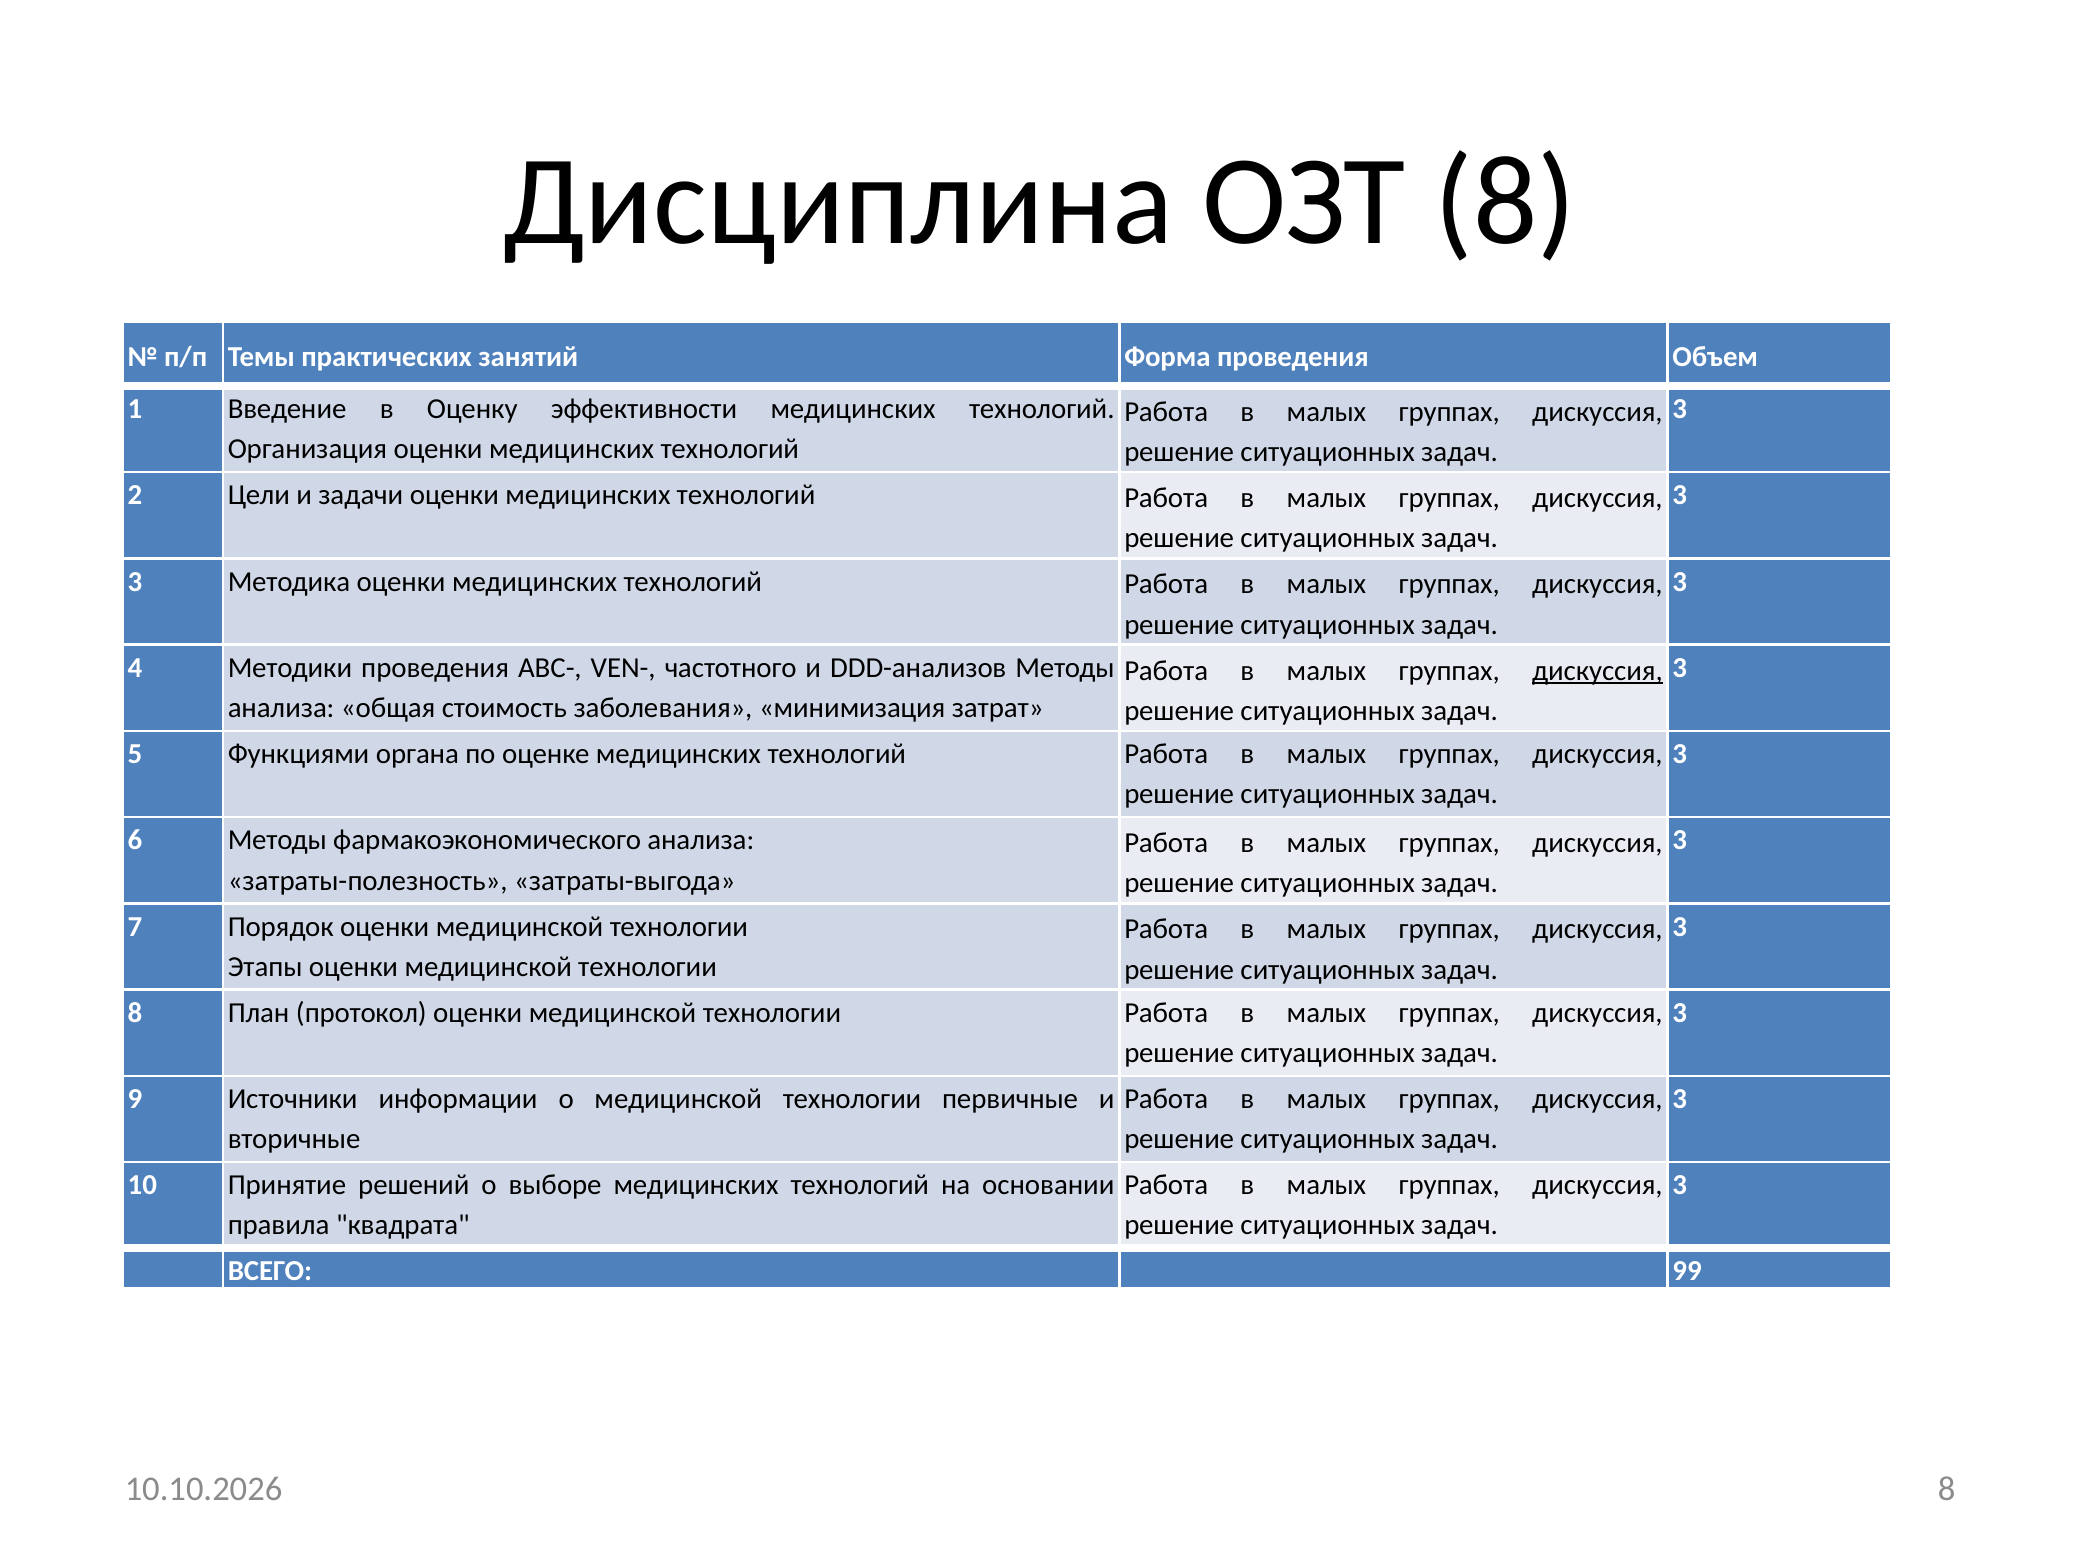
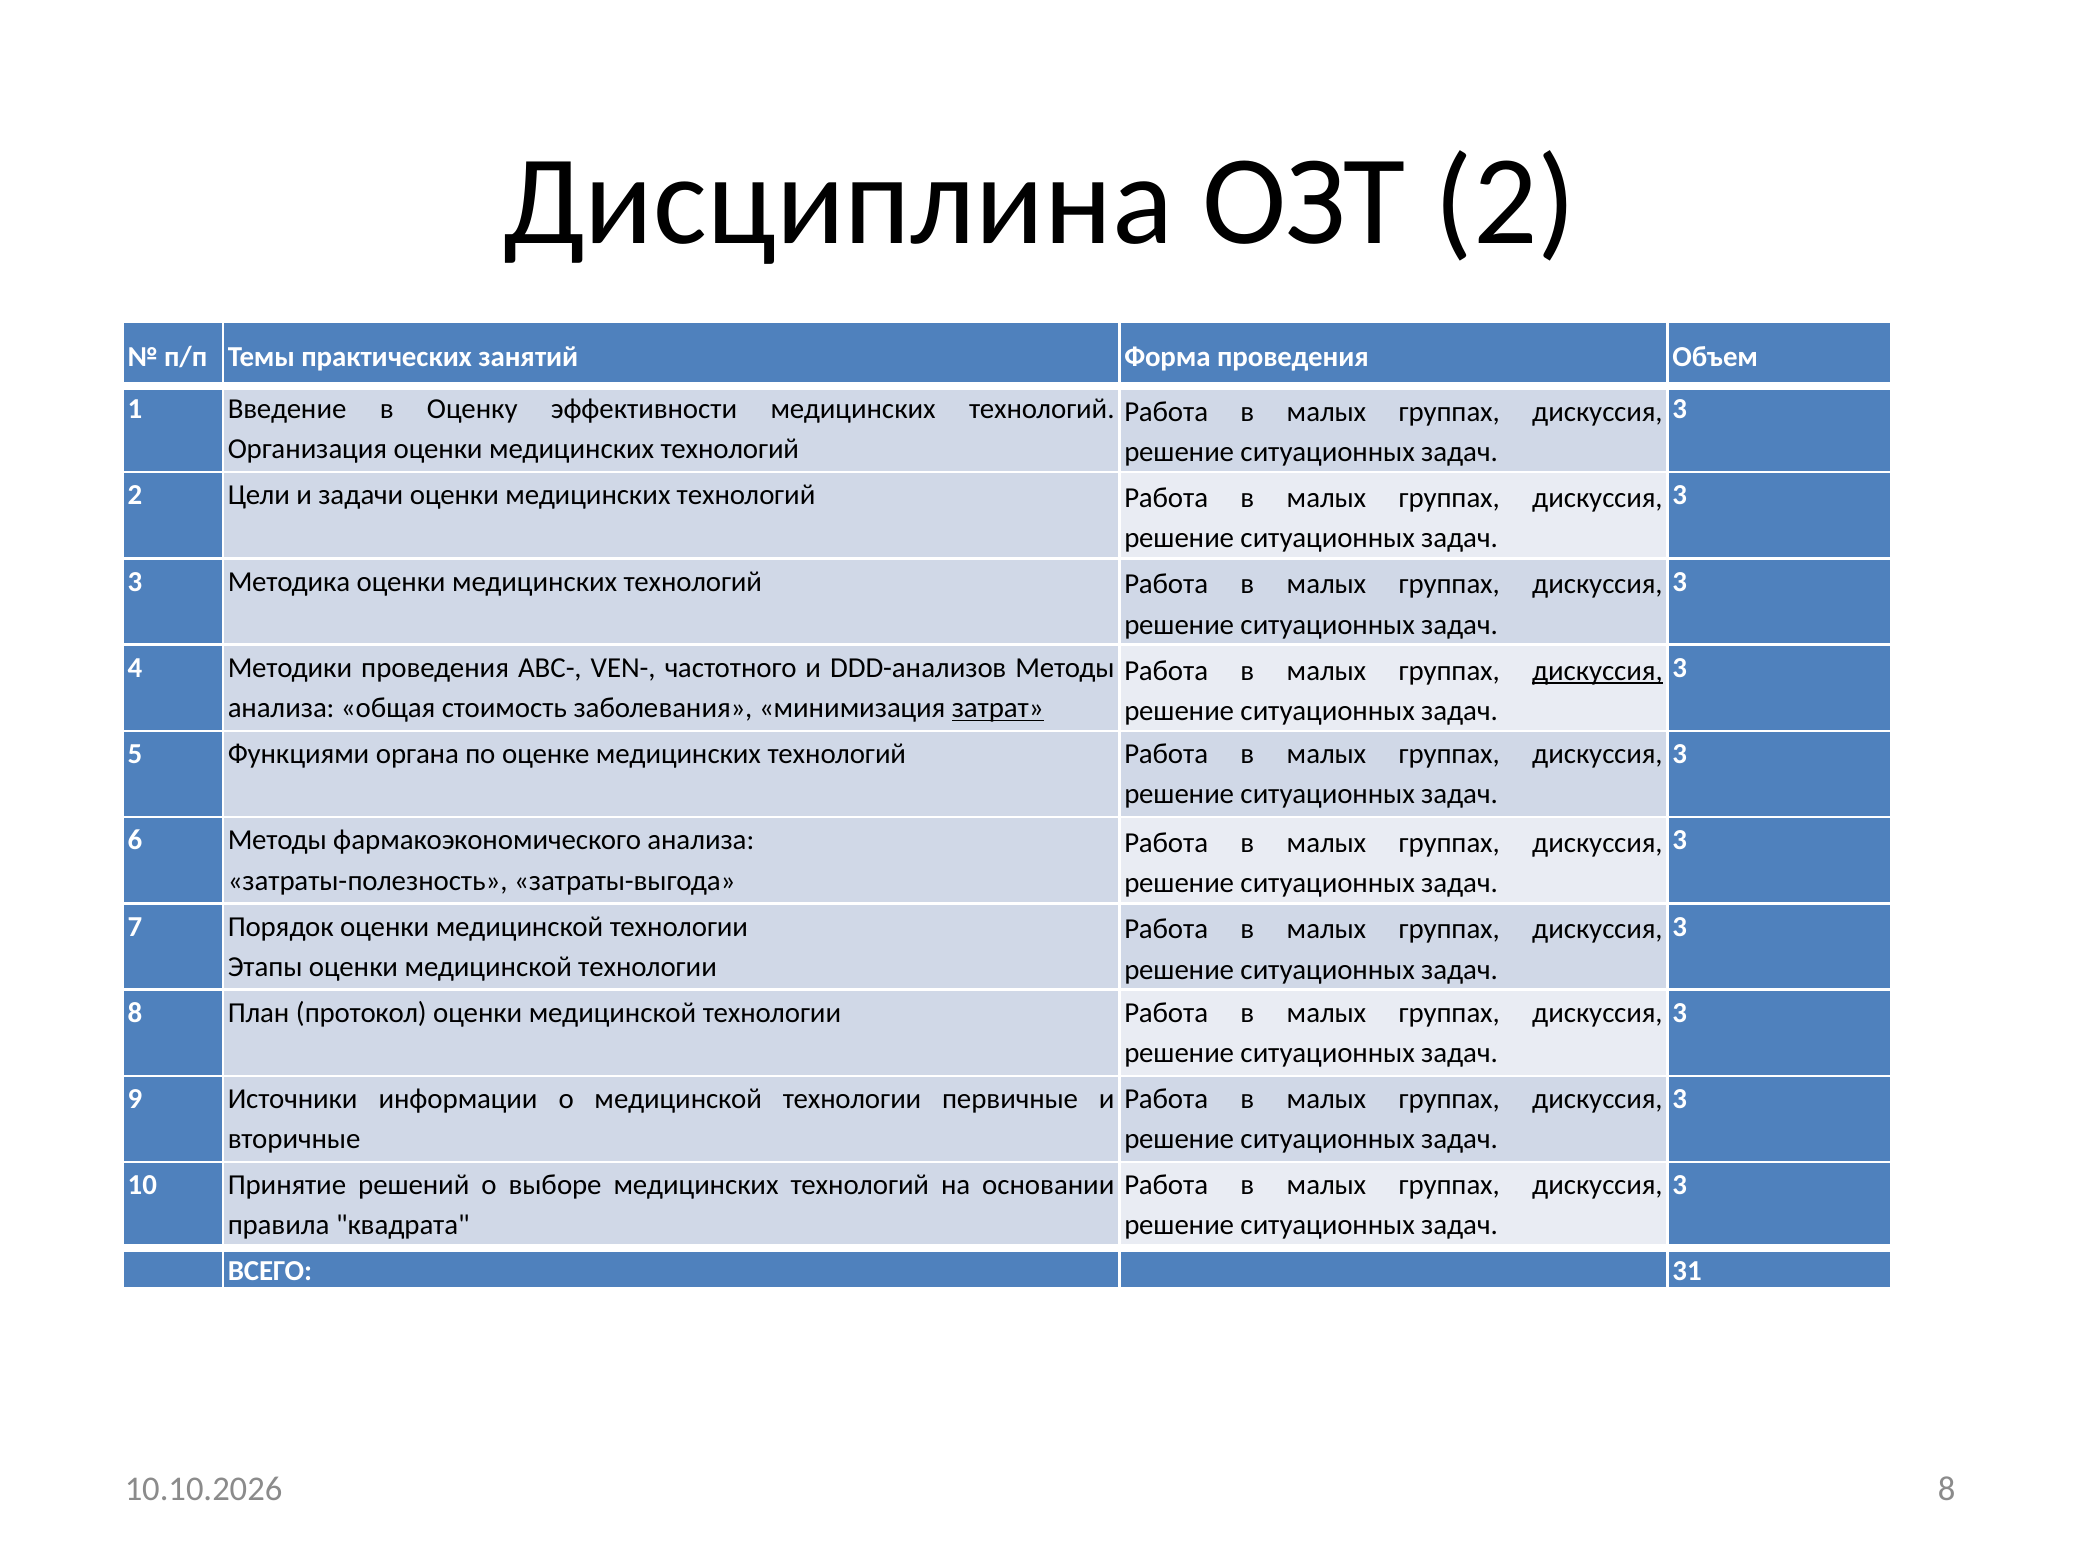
ОЗТ 8: 8 -> 2 (1505, 201)
затрат underline: none -> present (998, 708)
99: 99 -> 31 (1687, 1271)
